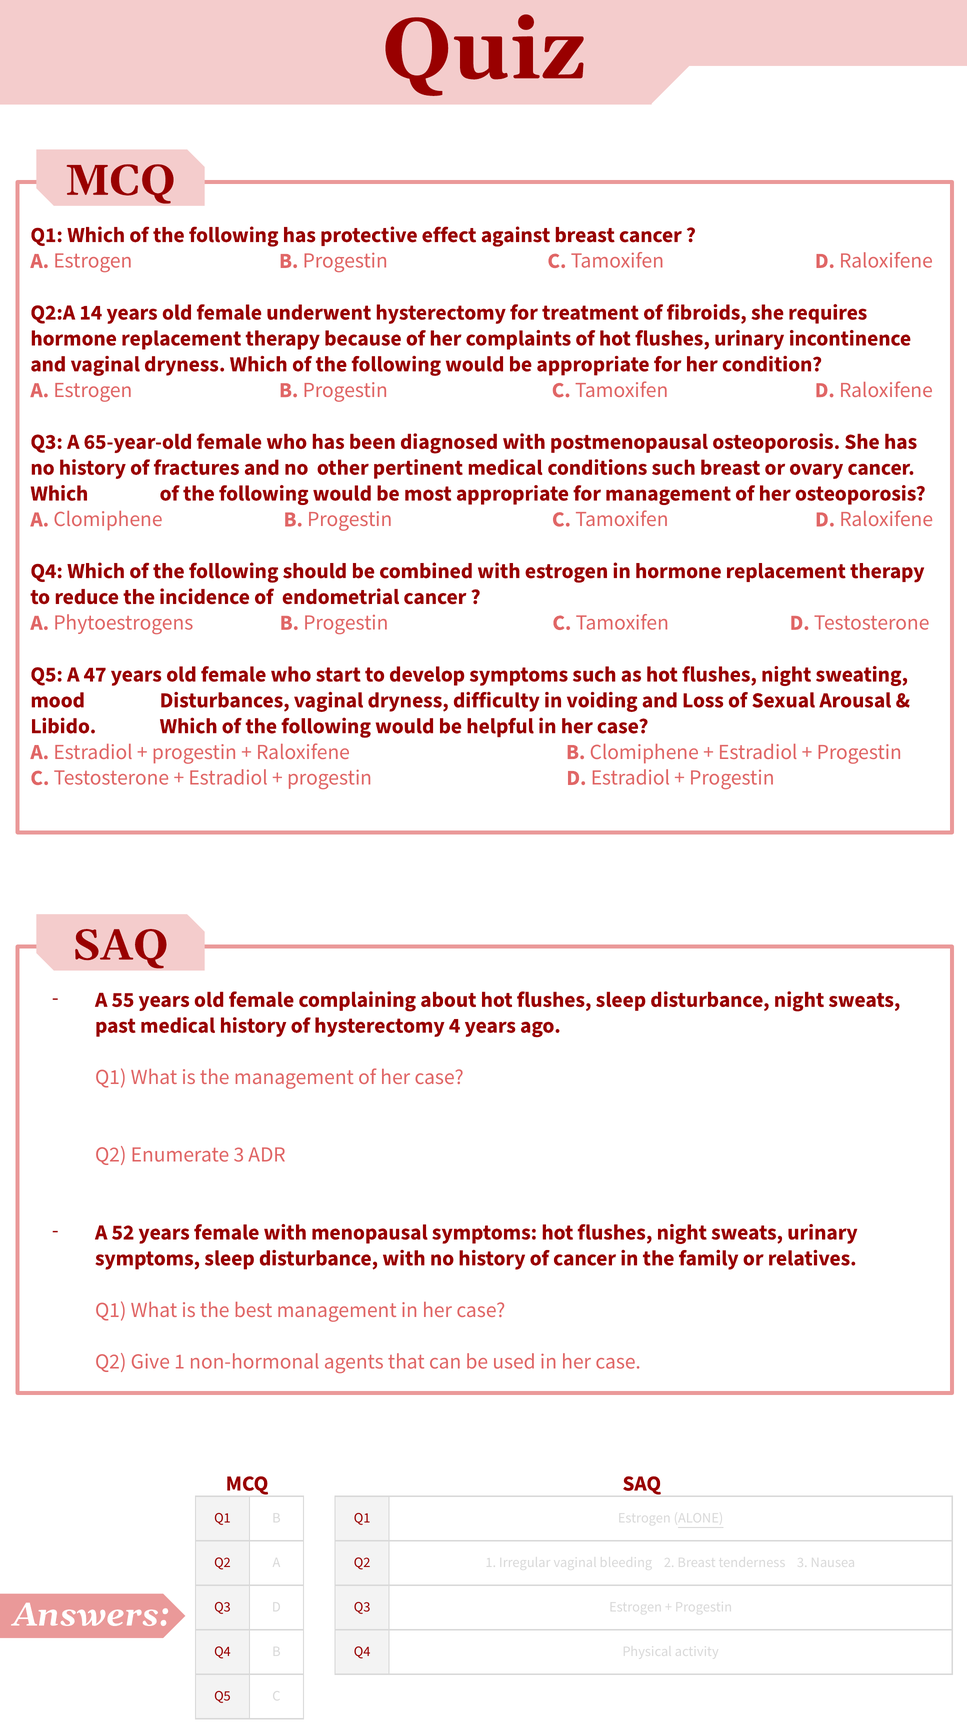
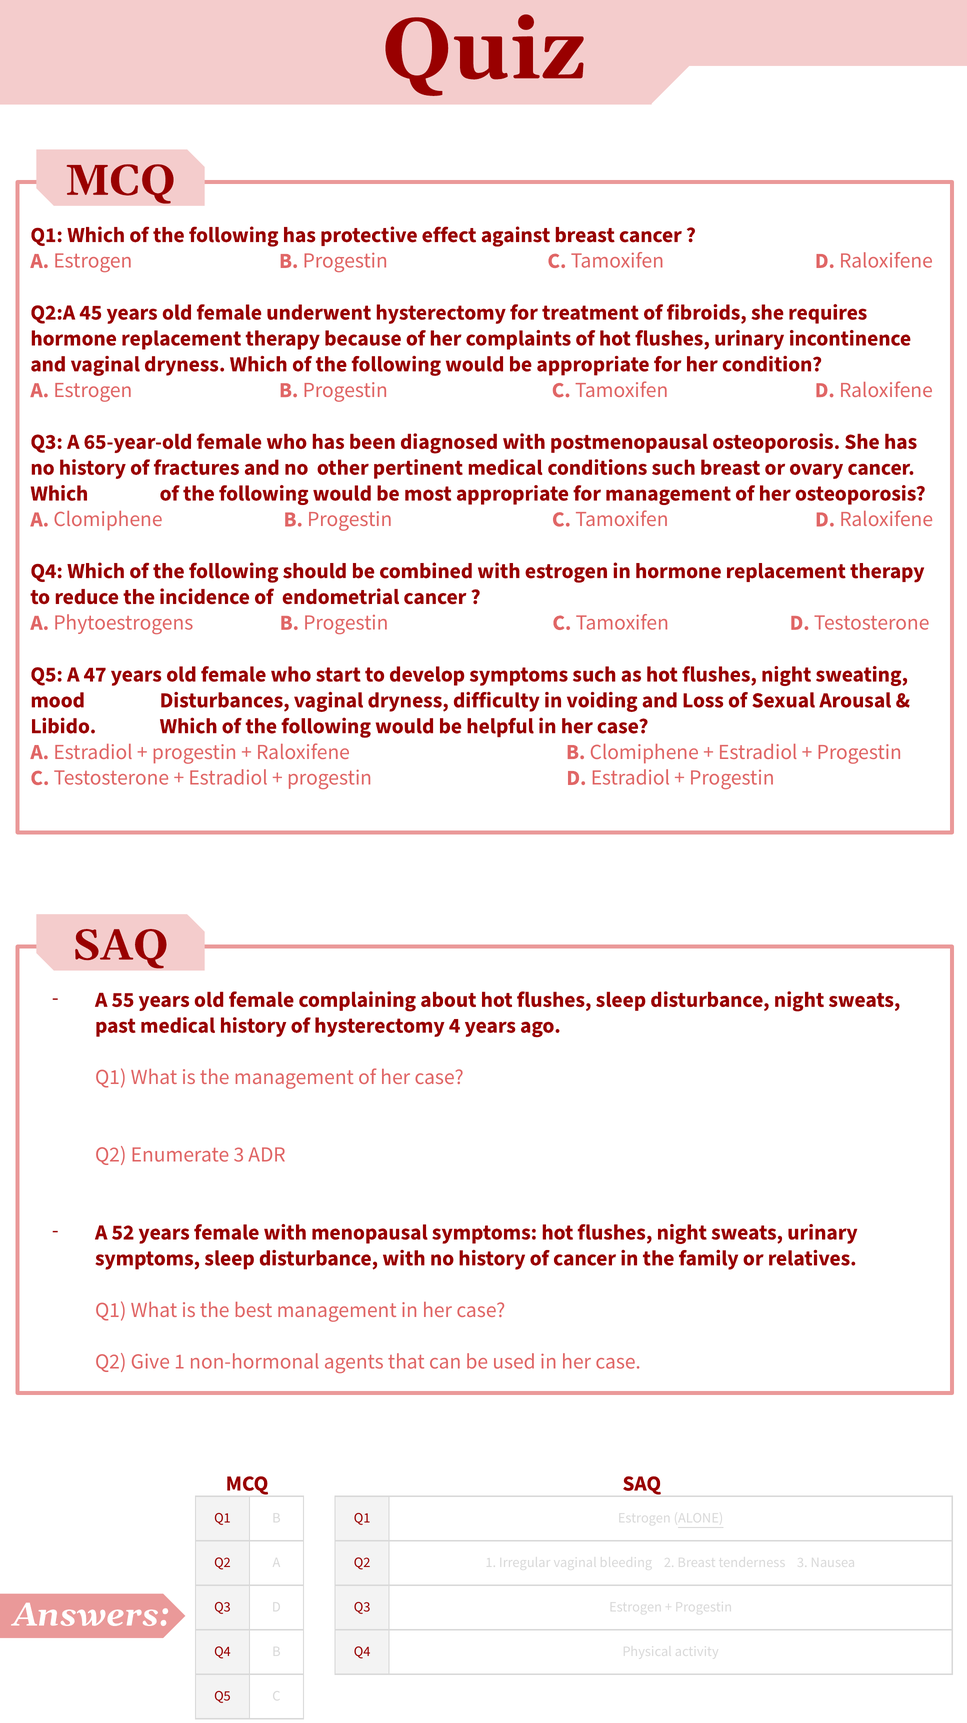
14: 14 -> 45 (91, 313)
